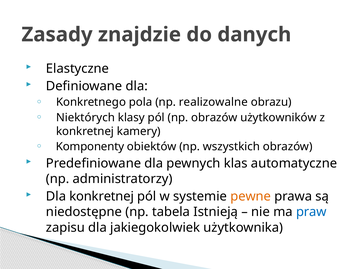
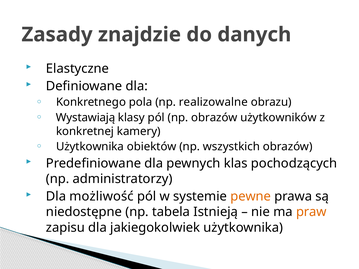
Niektórych: Niektórych -> Wystawiają (86, 118)
Komponenty: Komponenty -> Użytkownika (90, 147)
automatyczne: automatyczne -> pochodzących (294, 164)
Dla konkretnej: konkretnej -> możliwość (102, 197)
praw colour: blue -> orange (311, 212)
